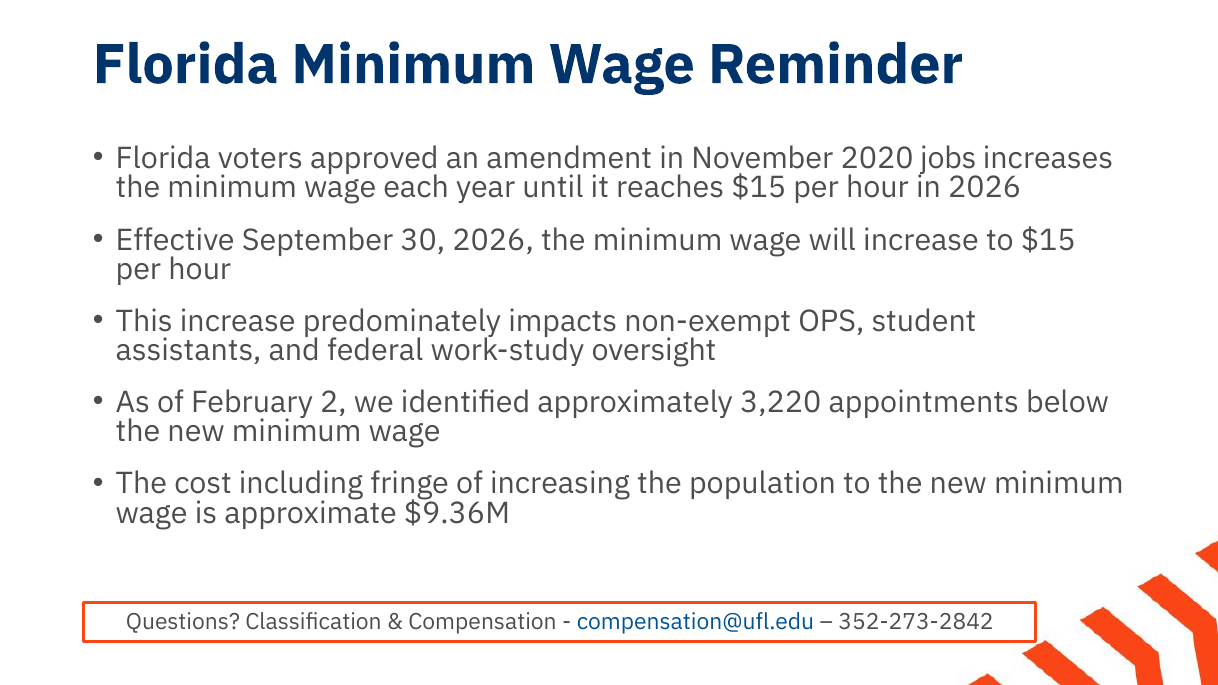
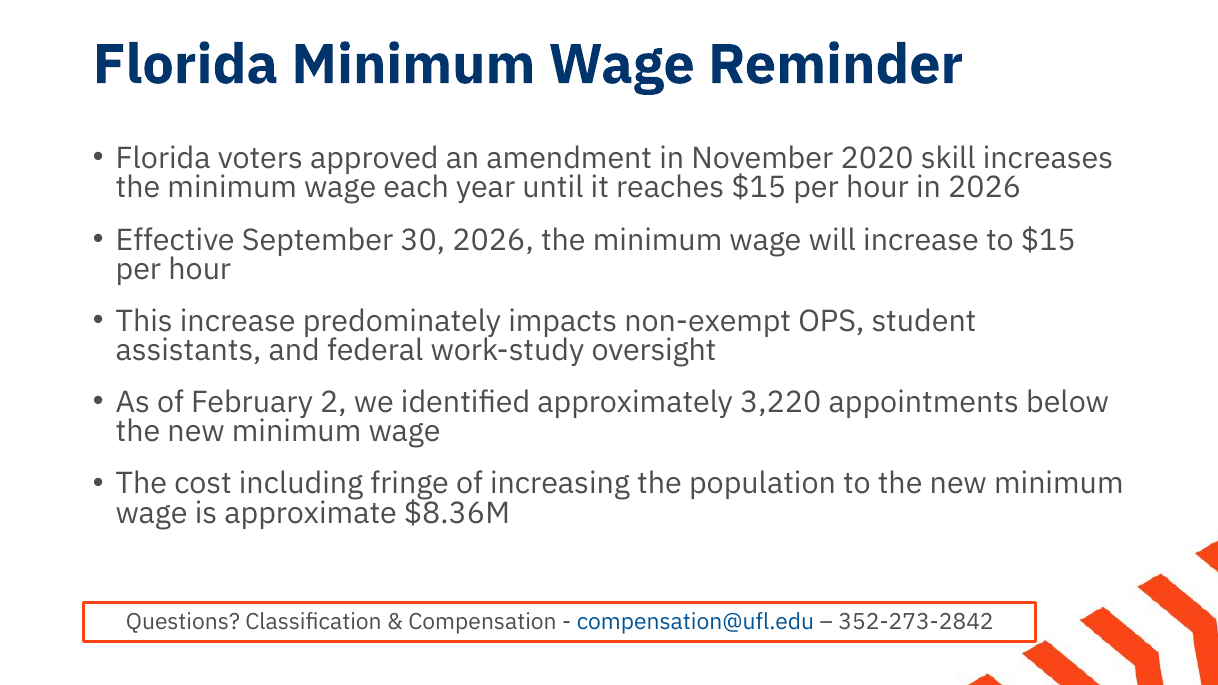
jobs: jobs -> skill (948, 159)
$9.36M: $9.36M -> $8.36M (457, 513)
